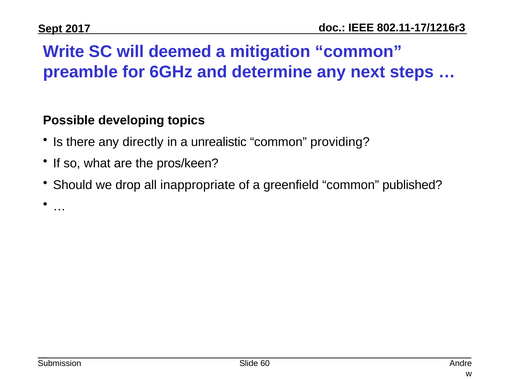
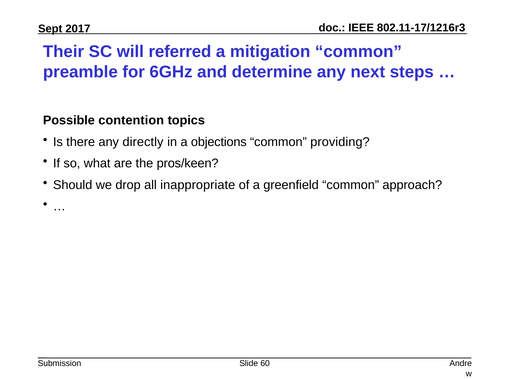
Write: Write -> Their (64, 52)
deemed: deemed -> referred (180, 52)
developing: developing -> contention (131, 120)
unrealistic: unrealistic -> objections (219, 142)
published: published -> approach (412, 185)
